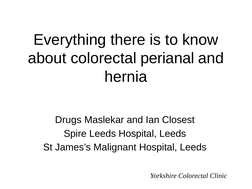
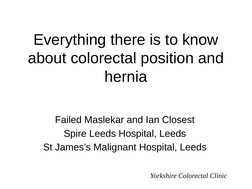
perianal: perianal -> position (167, 58)
Drugs: Drugs -> Failed (68, 120)
